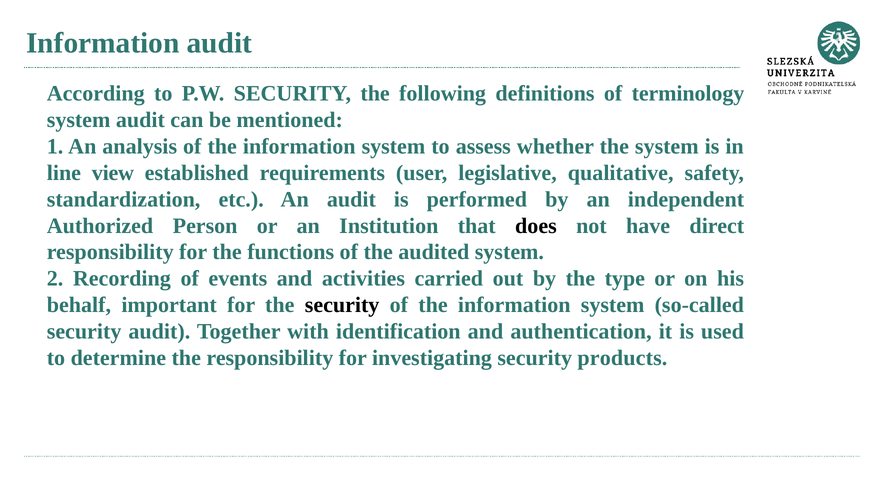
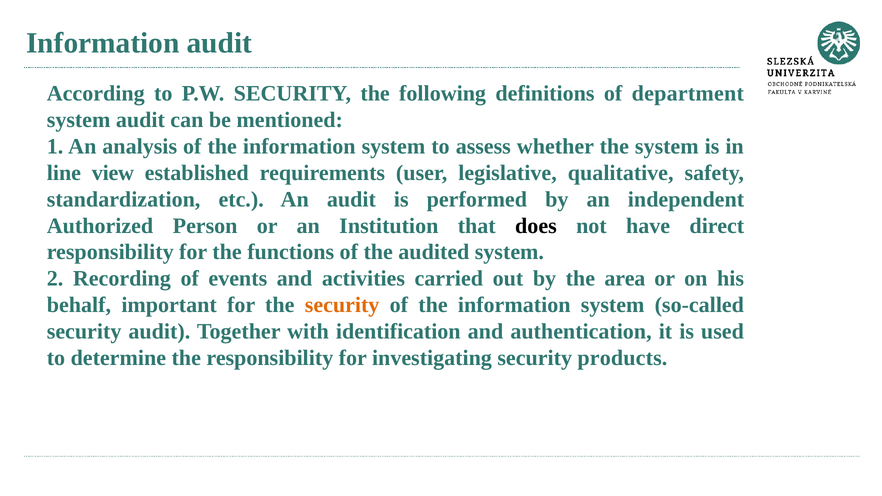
terminology: terminology -> department (688, 94)
type: type -> area (625, 279)
security colour: black -> orange (342, 305)
